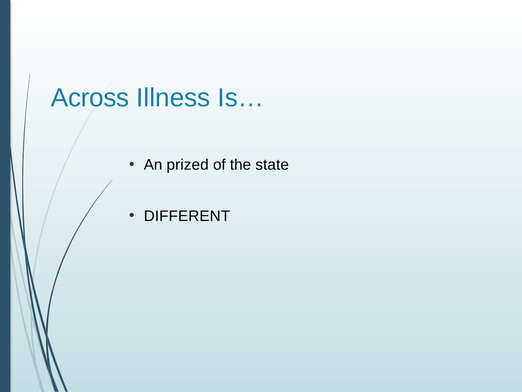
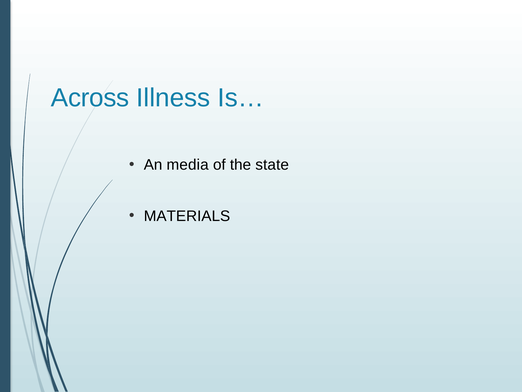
prized: prized -> media (188, 165)
DIFFERENT: DIFFERENT -> MATERIALS (187, 216)
